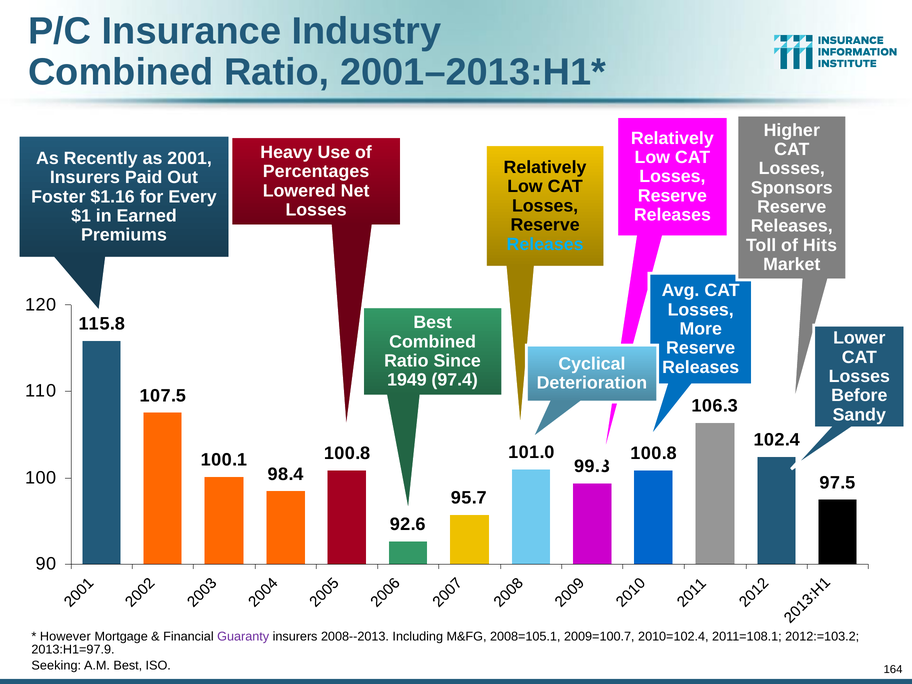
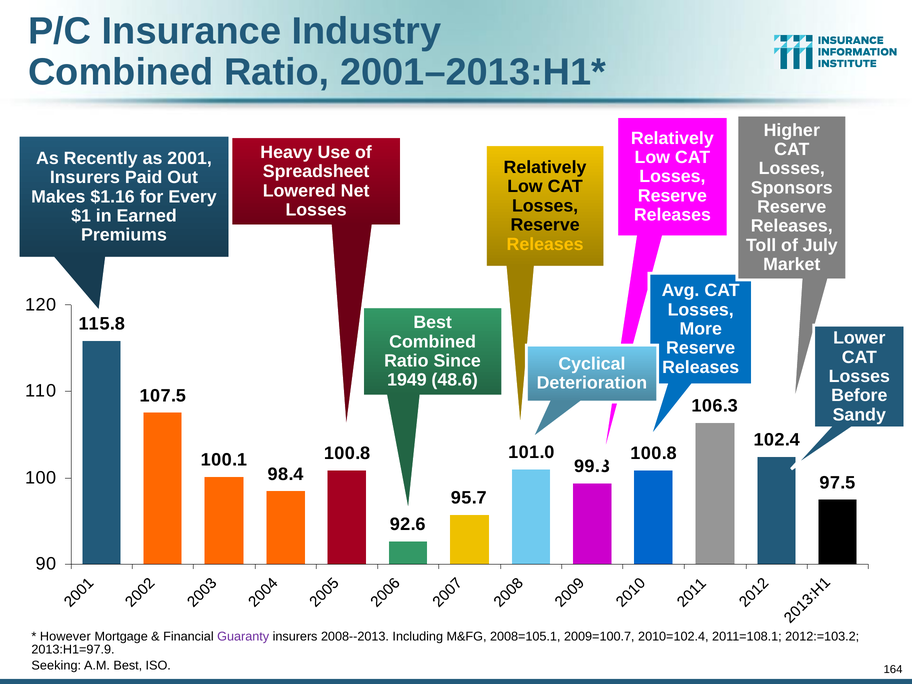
Percentages: Percentages -> Spreadsheet (316, 172)
Foster: Foster -> Makes (58, 197)
Releases colour: light blue -> yellow (545, 244)
Hits: Hits -> July (820, 245)
97.4: 97.4 -> 48.6 (455, 380)
